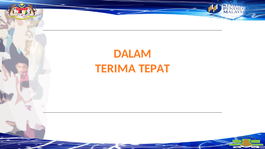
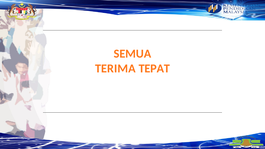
DALAM: DALAM -> SEMUA (132, 54)
